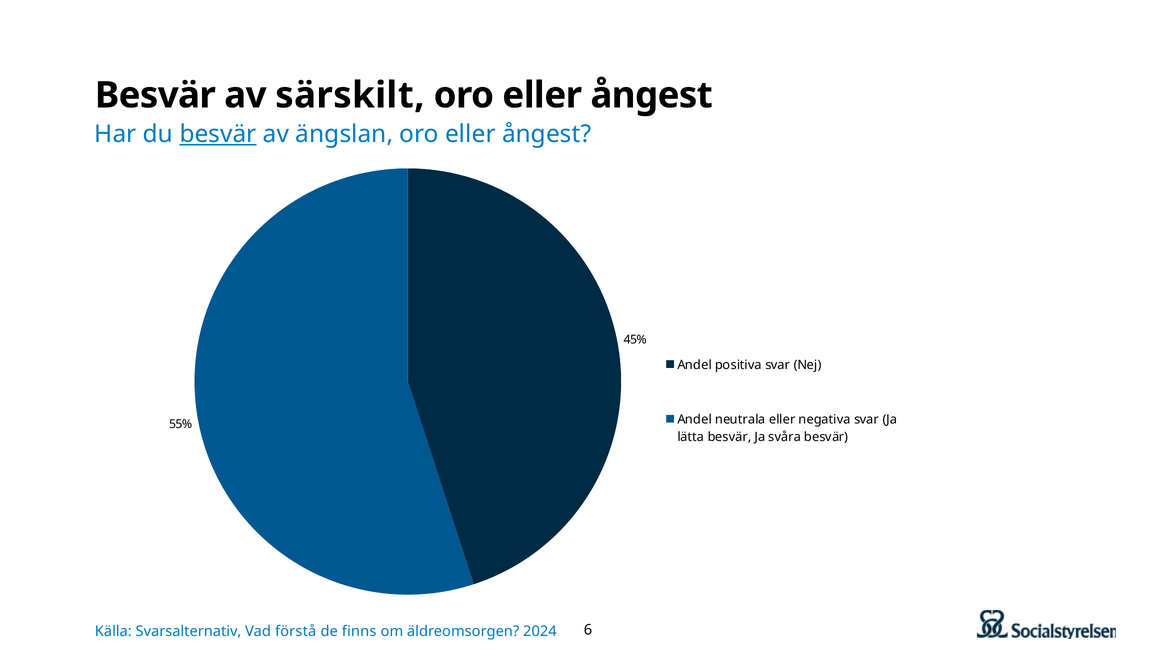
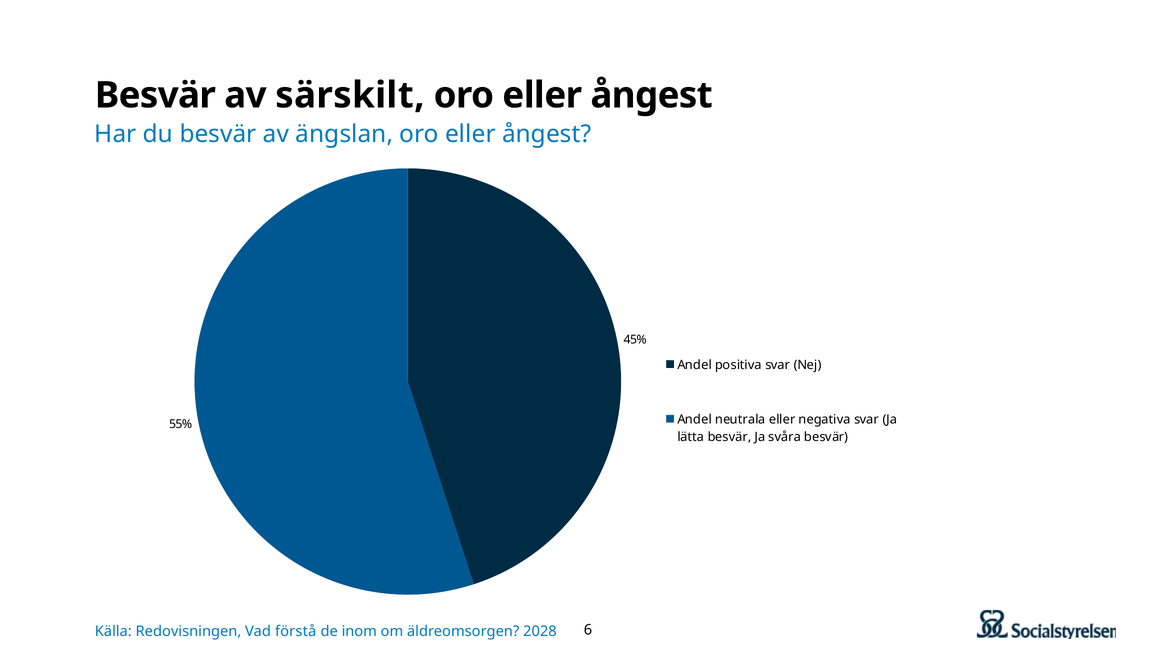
besvär underline: present -> none (218, 134)
Svarsalternativ: Svarsalternativ -> Redovisningen (188, 632)
finns: finns -> inom (359, 632)
2024: 2024 -> 2028 (540, 632)
